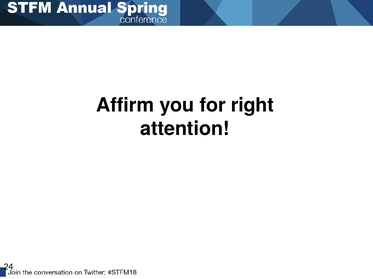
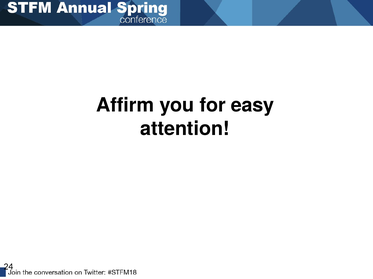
right: right -> easy (252, 105)
